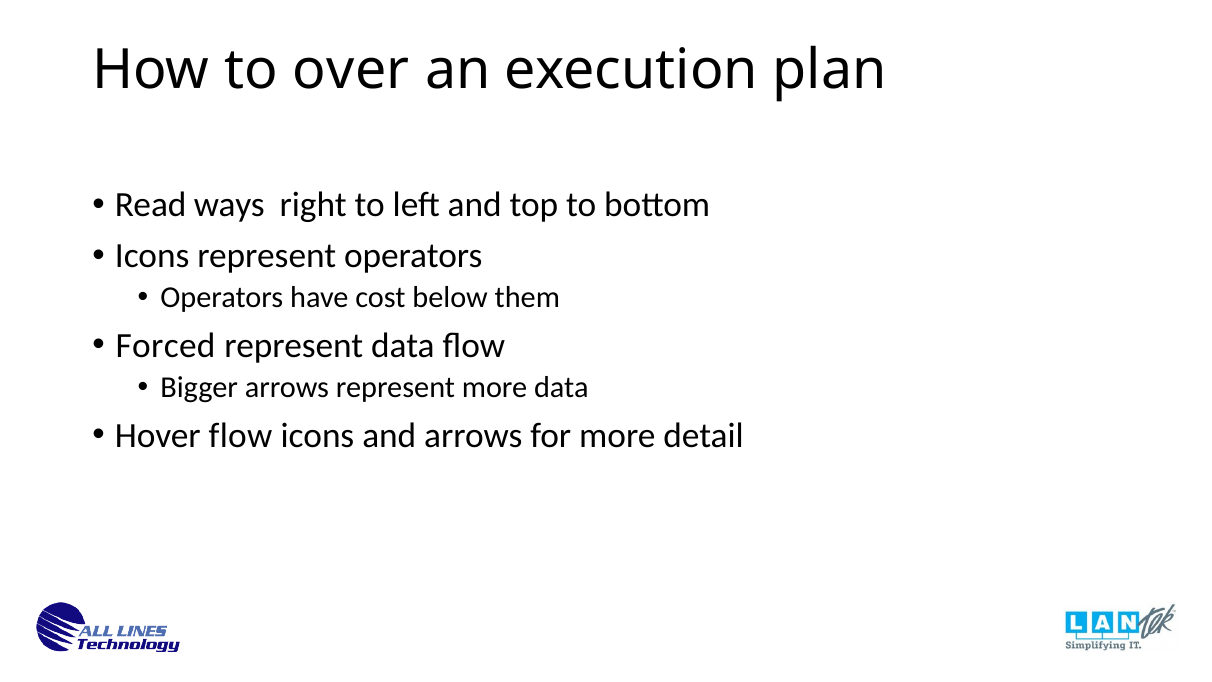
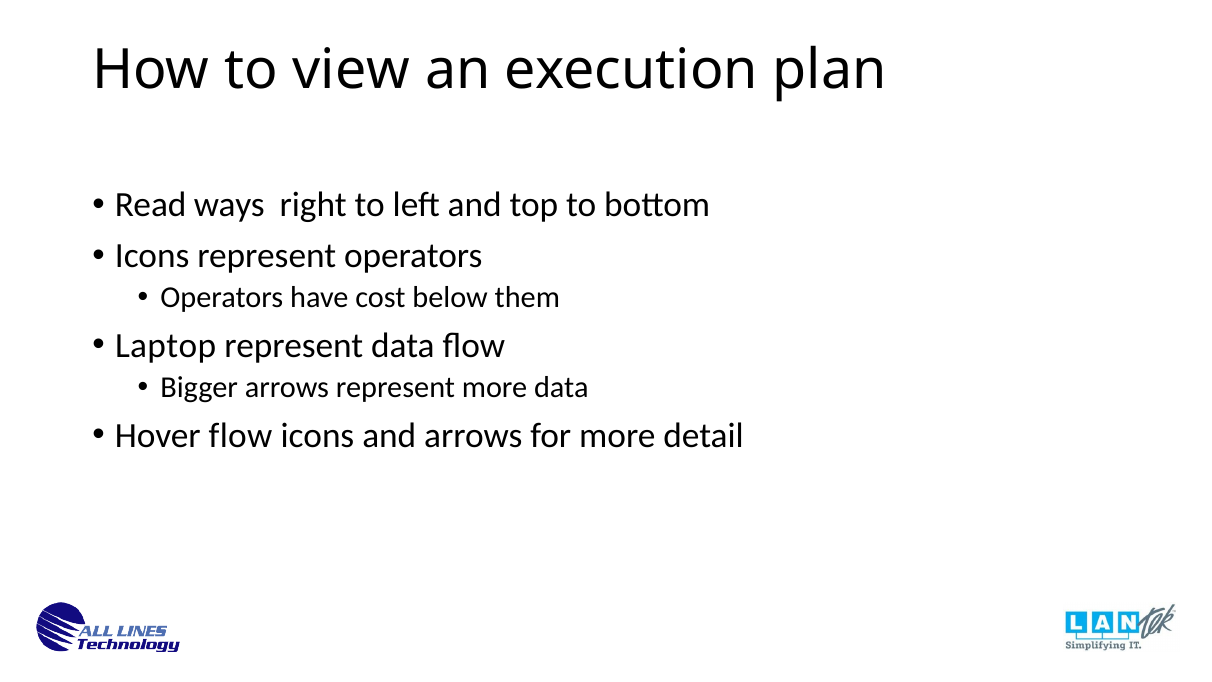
over: over -> view (351, 70)
Forced: Forced -> Laptop (166, 345)
